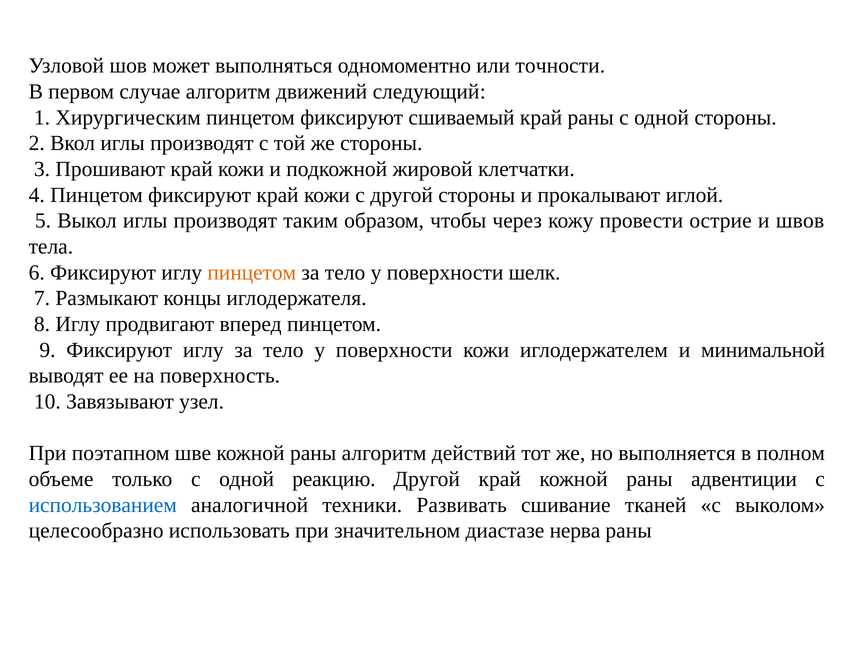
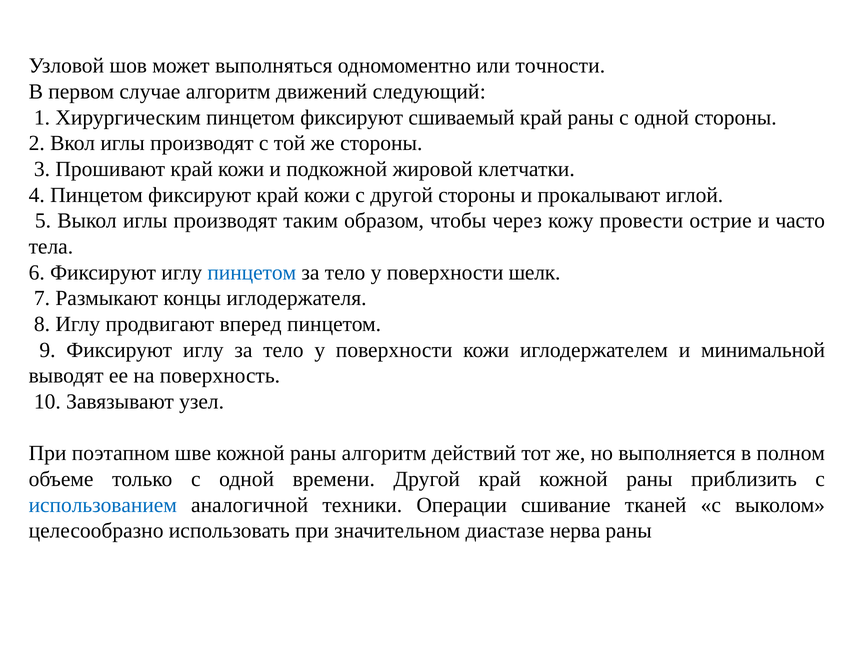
швов: швов -> часто (800, 221)
пинцетом colour: orange -> blue (252, 272)
реакцию: реакцию -> времени (334, 479)
адвентиции: адвентиции -> приблизить (744, 479)
Развивать: Развивать -> Операции (462, 505)
